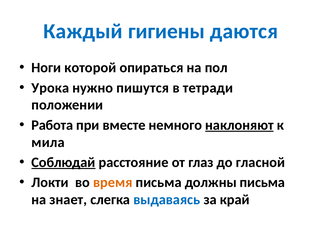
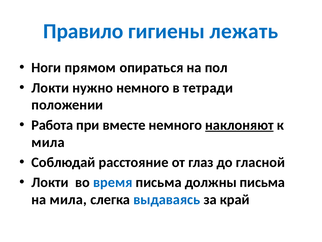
Каждый: Каждый -> Правило (83, 31)
даются: даются -> лежать (244, 31)
которой: которой -> прямом (90, 68)
Урока: Урока -> Локти (50, 88)
нужно пишутся: пишутся -> немного (143, 88)
Соблюдай underline: present -> none (63, 162)
время colour: orange -> blue (113, 182)
на знает: знает -> мила (68, 199)
